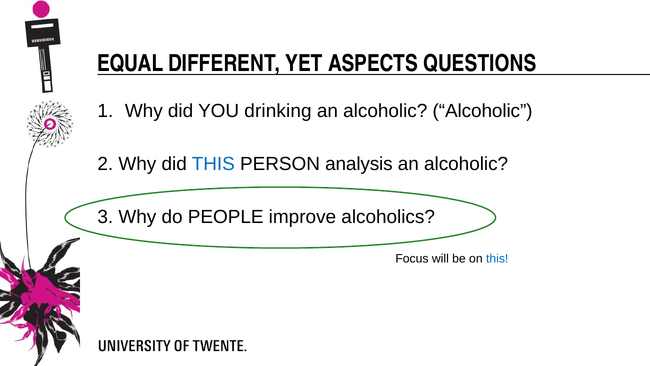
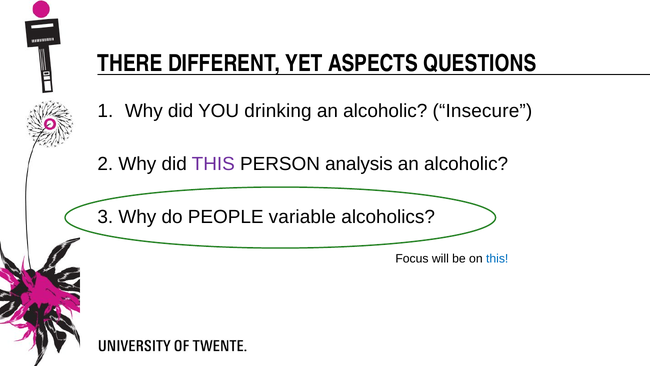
EQUAL: EQUAL -> THERE (130, 63)
alcoholic Alcoholic: Alcoholic -> Insecure (482, 111)
THIS colour: blue -> purple (213, 164)
improve: improve -> variable (302, 217)
